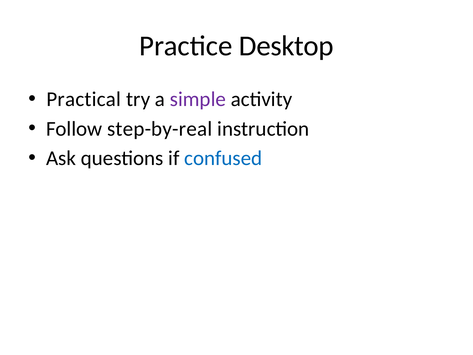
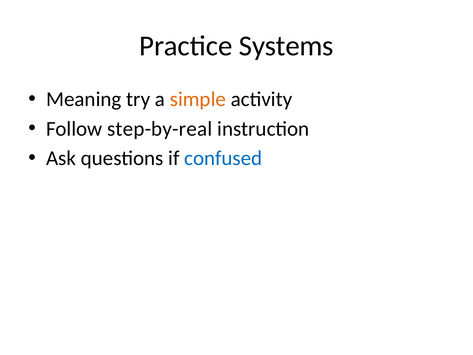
Desktop: Desktop -> Systems (286, 46)
Practical: Practical -> Meaning (84, 99)
simple colour: purple -> orange (198, 99)
